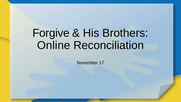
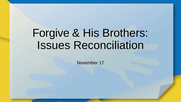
Online: Online -> Issues (54, 45)
